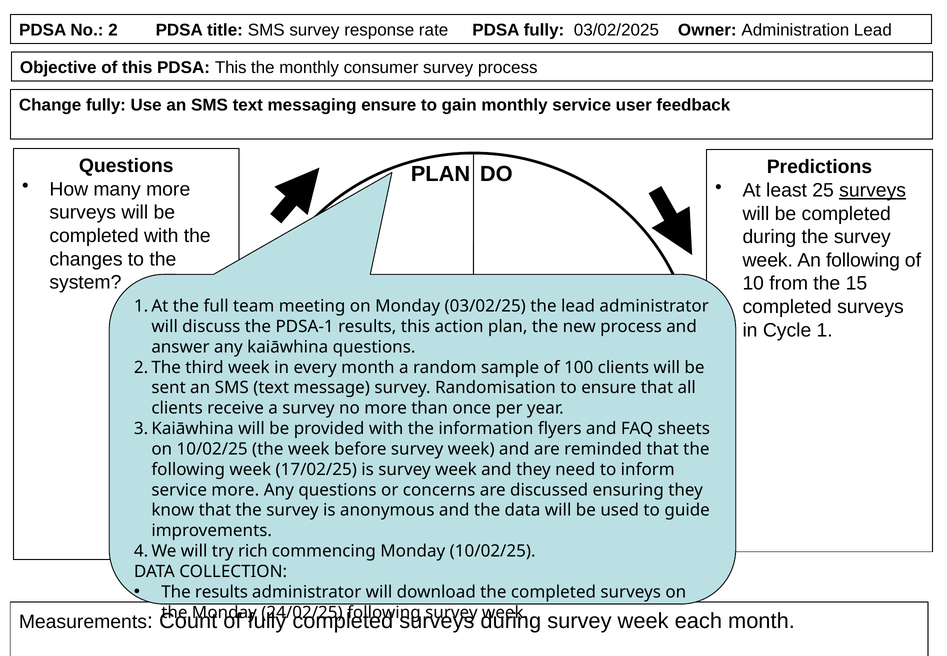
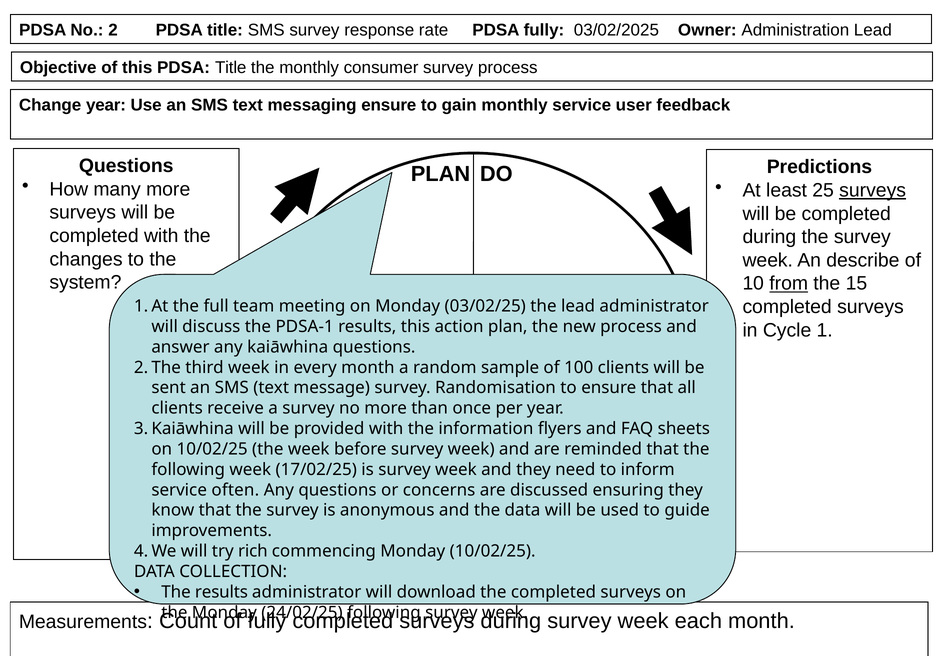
this PDSA This: This -> Title (231, 68)
Change fully: fully -> year (106, 105)
An following: following -> describe (863, 260)
from underline: none -> present (789, 283)
service more: more -> often (235, 490)
